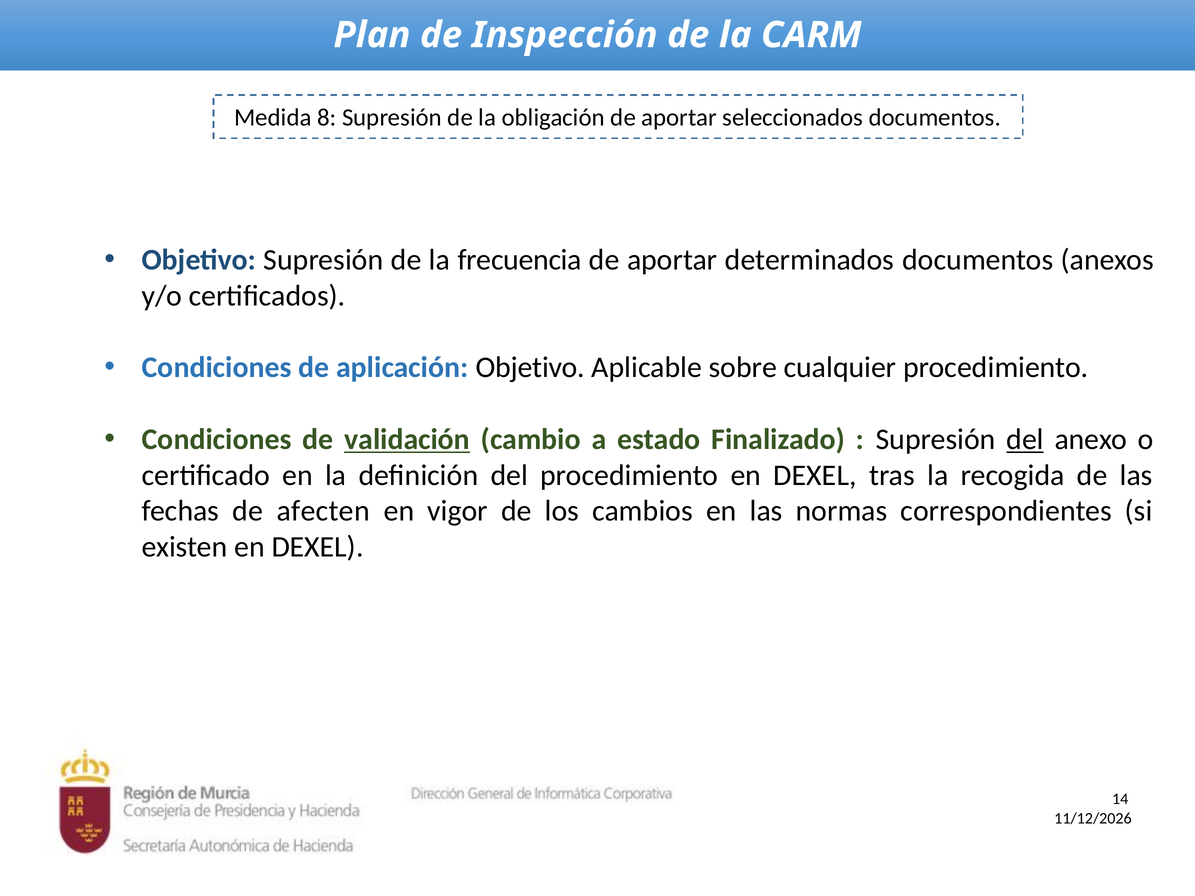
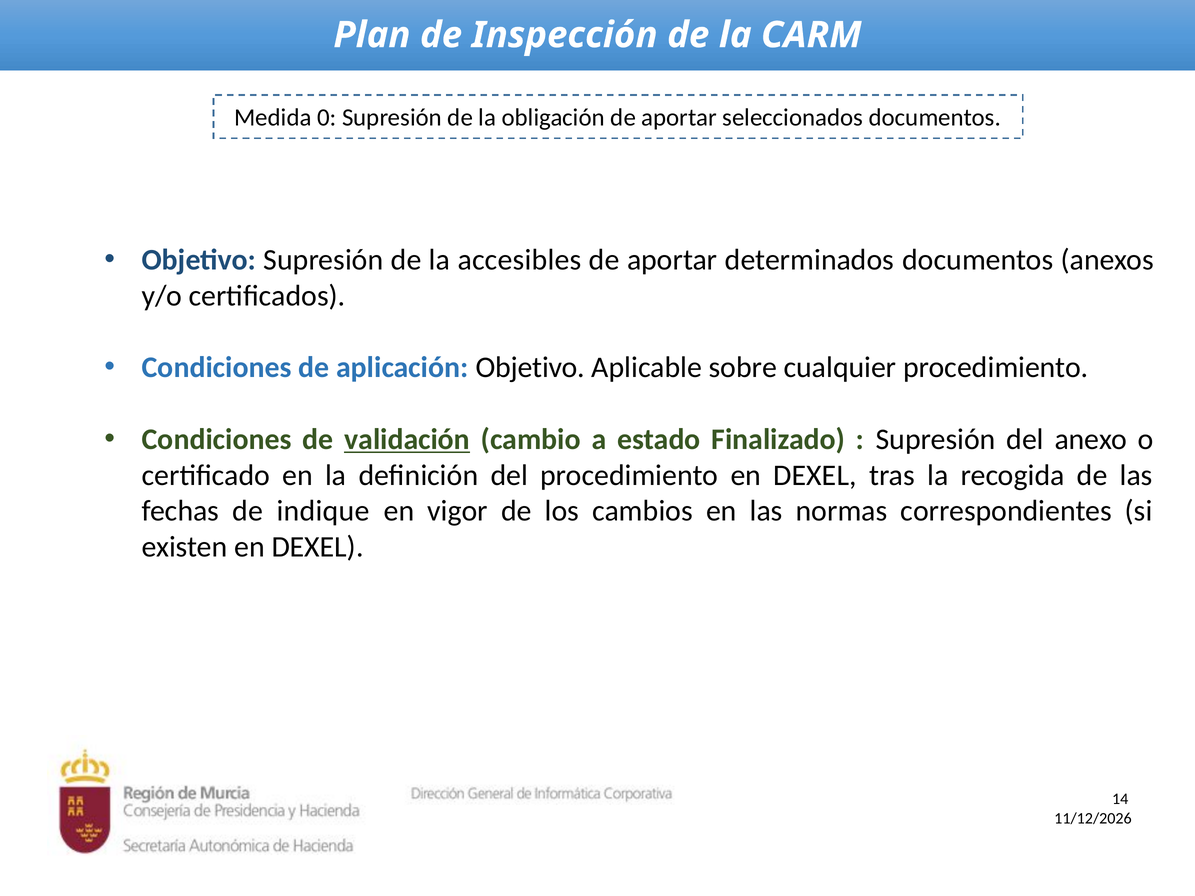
8: 8 -> 0 (327, 118)
frecuencia: frecuencia -> accesibles (519, 260)
del underline: present -> none (1025, 439)
afecten: afecten -> indique (323, 511)
